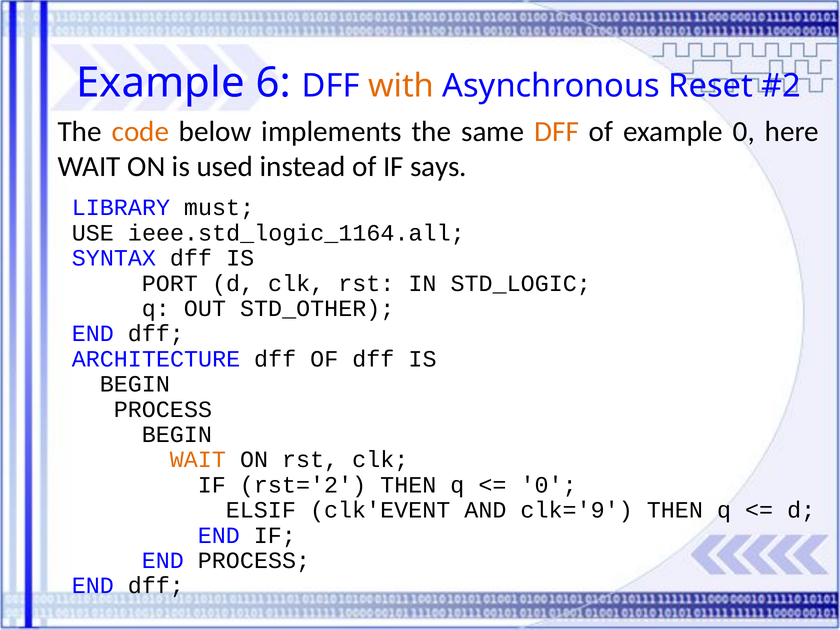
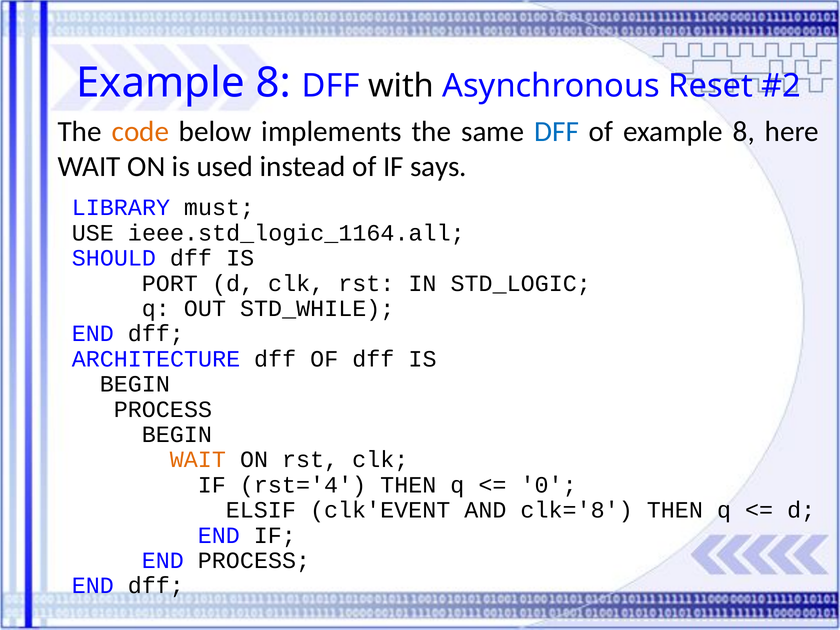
6: 6 -> 8 (273, 83)
with colour: orange -> black (401, 86)
DFF colour: orange -> blue (557, 131)
of example 0: 0 -> 8 (744, 131)
SYNTAX: SYNTAX -> SHOULD (114, 258)
STD_OTHER: STD_OTHER -> STD_WHILE (317, 309)
rst='2: rst='2 -> rst='4 (303, 485)
clk='9: clk='9 -> clk='8 (577, 510)
